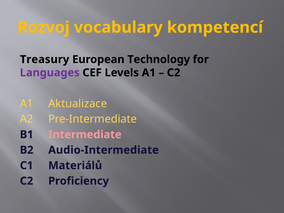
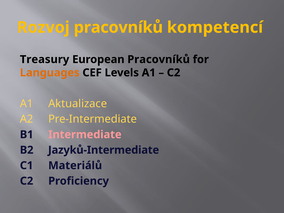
Rozvoj vocabulary: vocabulary -> pracovníků (118, 27)
European Technology: Technology -> Pracovníků (159, 59)
Languages colour: purple -> orange (50, 73)
Audio-Intermediate: Audio-Intermediate -> Jazyků-Intermediate (104, 150)
